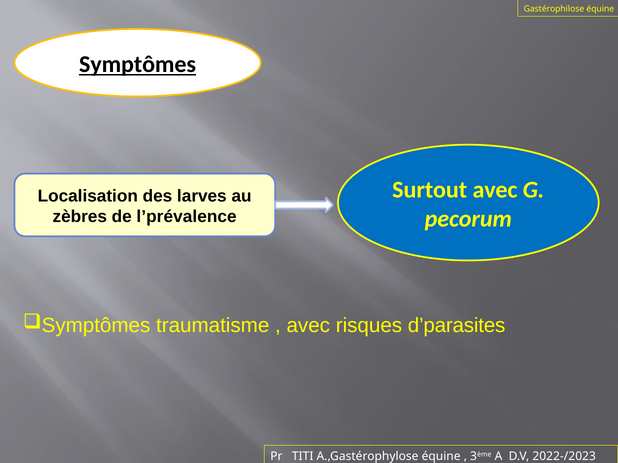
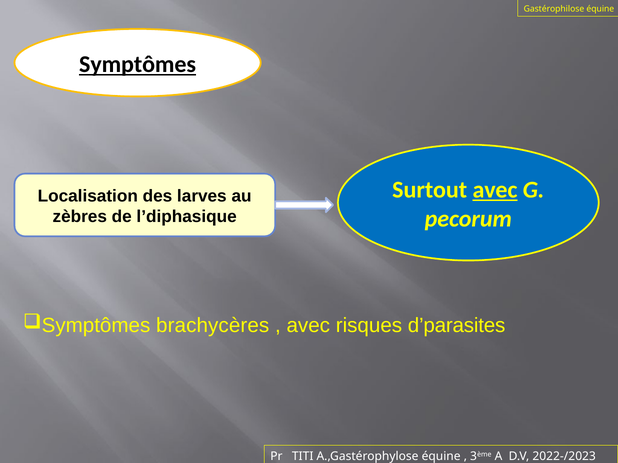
avec underline: none -> present (495, 190)
l’prévalence: l’prévalence -> l’diphasique (187, 217)
traumatisme: traumatisme -> brachycères (213, 326)
